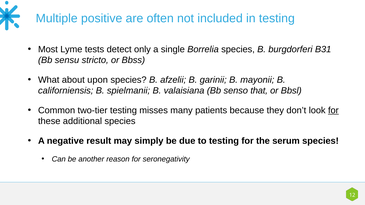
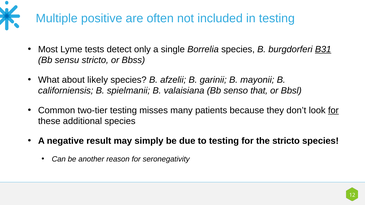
B31 underline: none -> present (323, 49)
upon: upon -> likely (98, 80)
the serum: serum -> stricto (286, 141)
